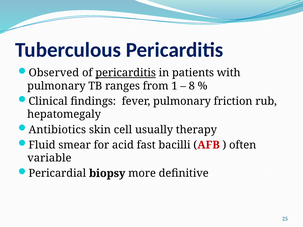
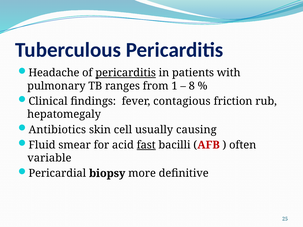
Observed: Observed -> Headache (54, 73)
fever pulmonary: pulmonary -> contagious (182, 101)
therapy: therapy -> causing (196, 130)
fast underline: none -> present (146, 145)
